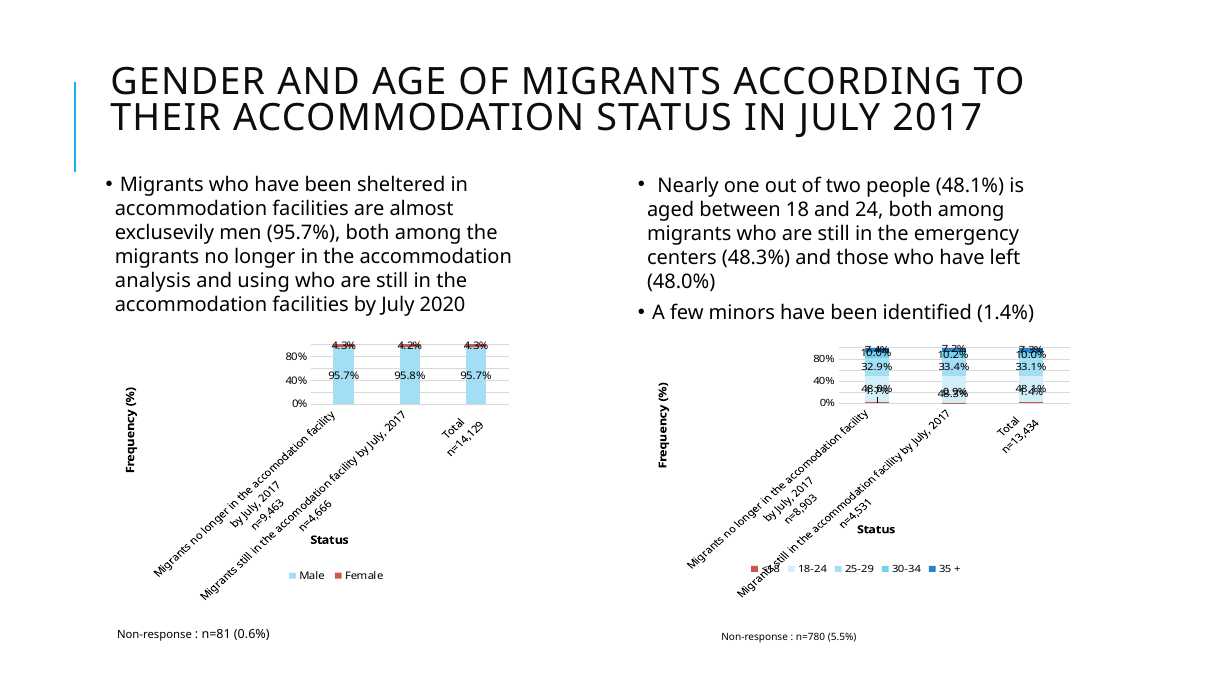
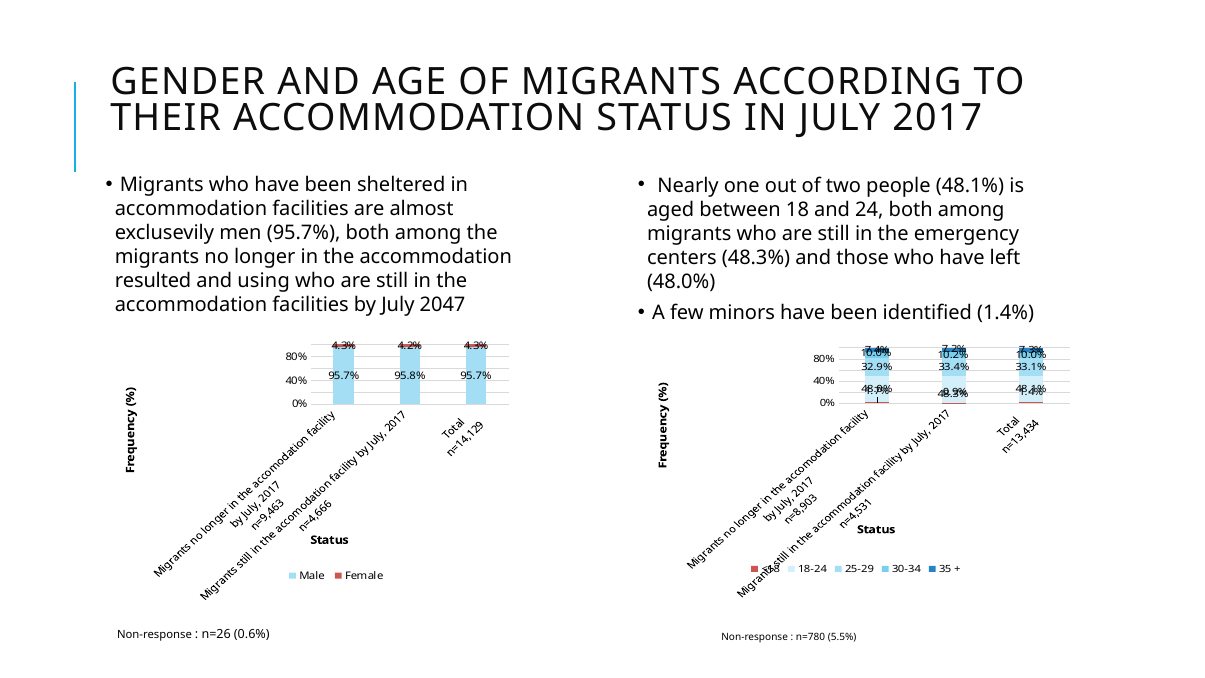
analysis: analysis -> resulted (153, 281)
2020: 2020 -> 2047 (443, 305)
n=81: n=81 -> n=26 (216, 635)
